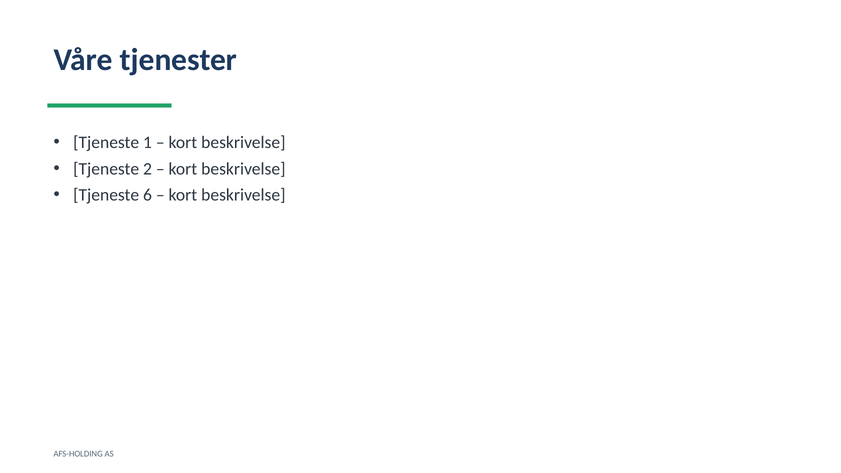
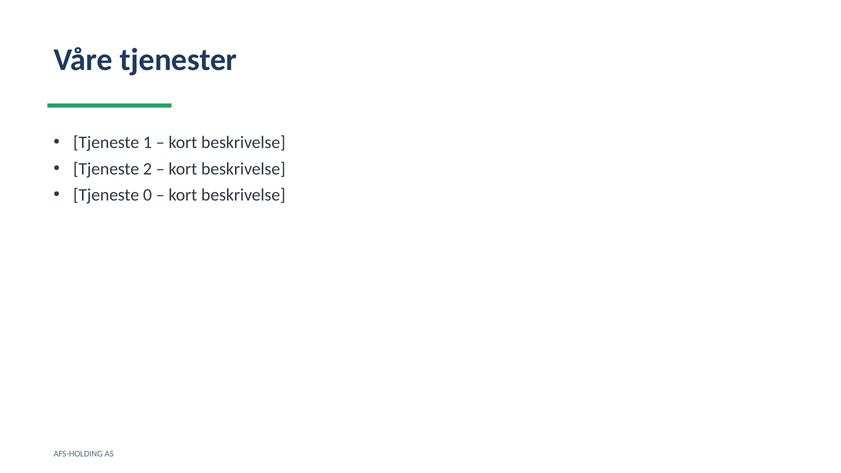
6: 6 -> 0 (147, 195)
